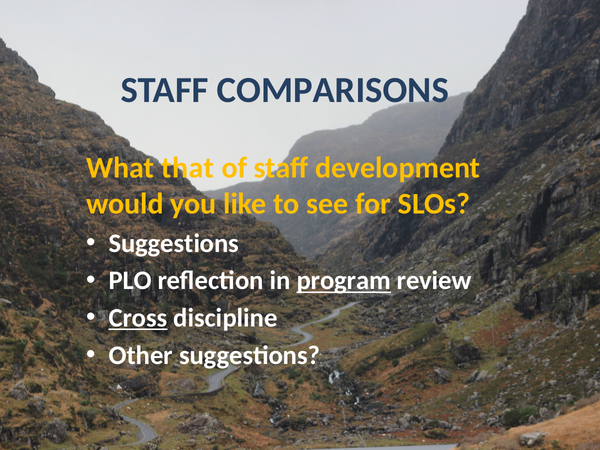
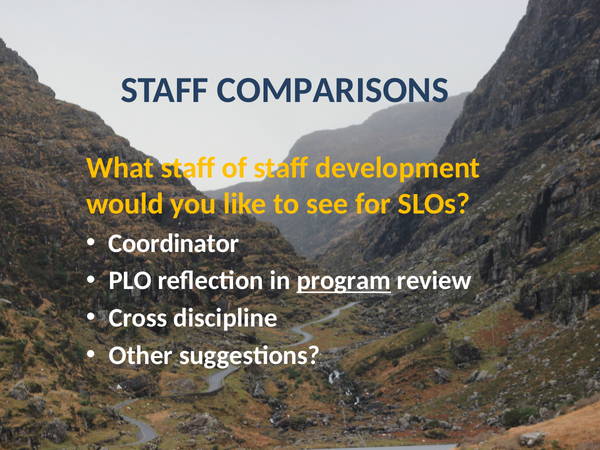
What that: that -> staff (188, 168)
Suggestions: Suggestions -> Coordinator (174, 243)
Cross underline: present -> none (138, 318)
